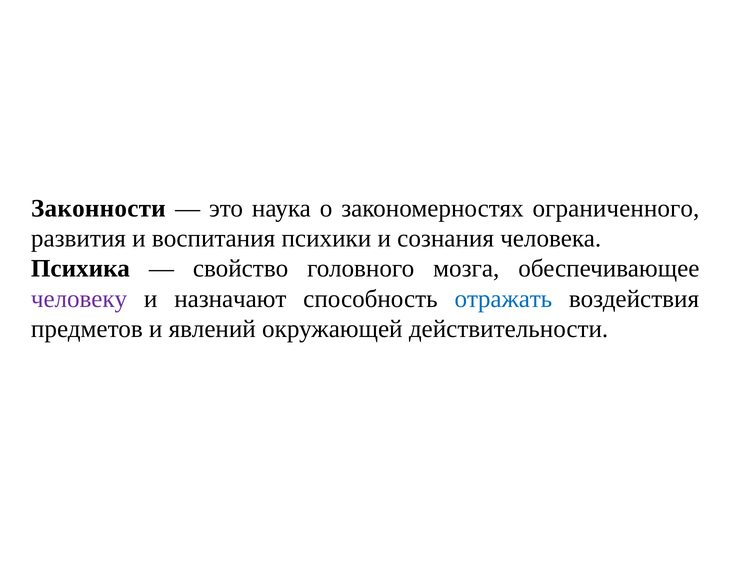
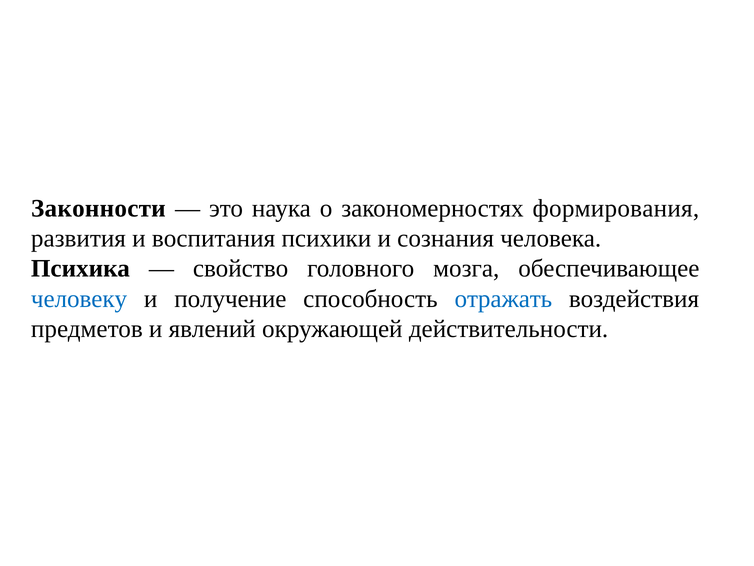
ограниченного: ограниченного -> формирования (616, 208)
человеку colour: purple -> blue (79, 299)
назначают: назначают -> получение (230, 299)
